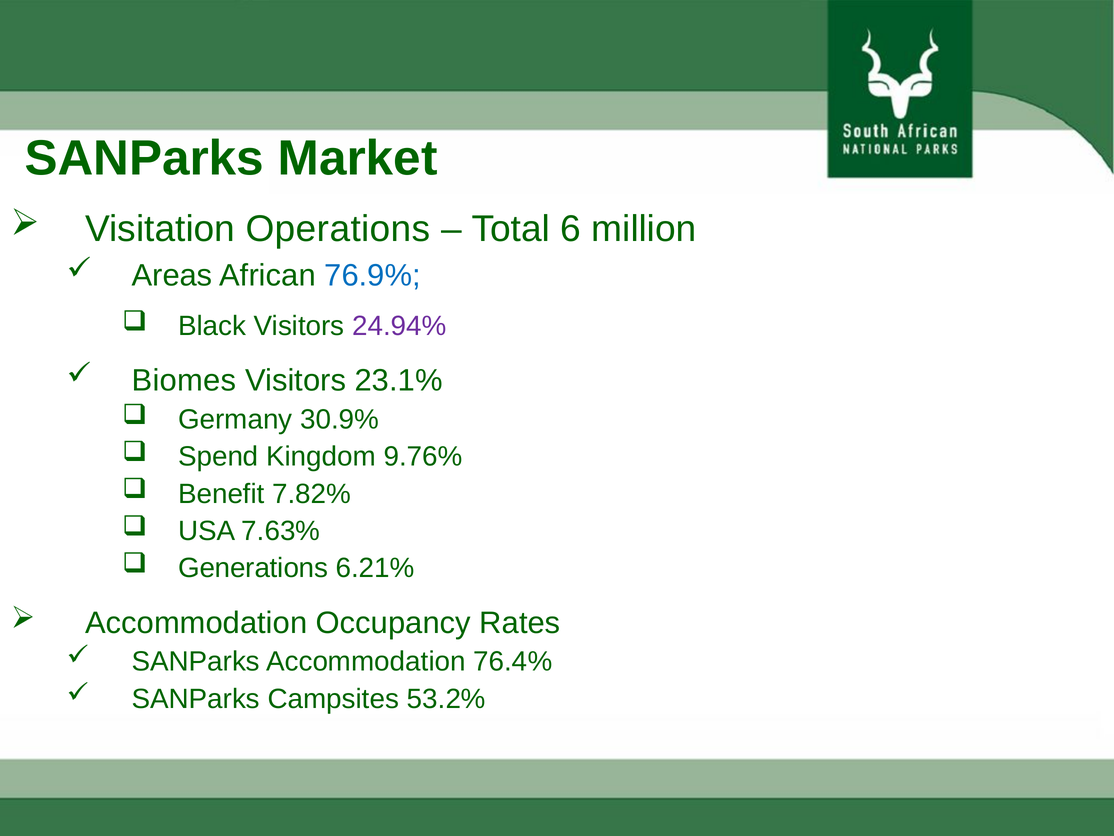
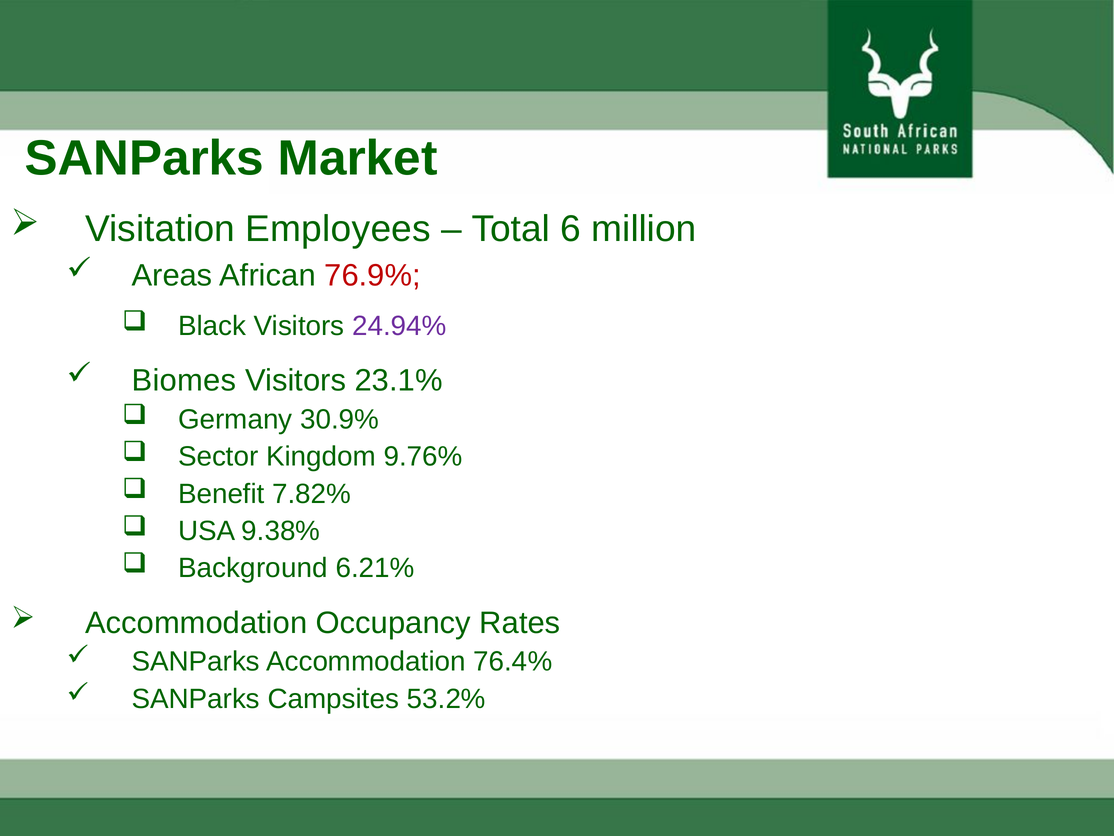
Operations: Operations -> Employees (338, 229)
76.9% colour: blue -> red (373, 275)
Spend: Spend -> Sector (218, 456)
7.63%: 7.63% -> 9.38% (281, 531)
Generations: Generations -> Background (253, 568)
